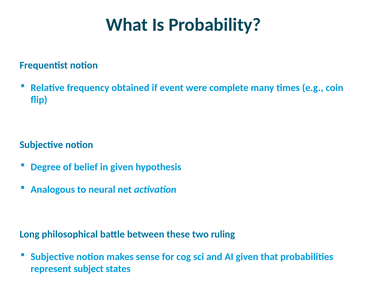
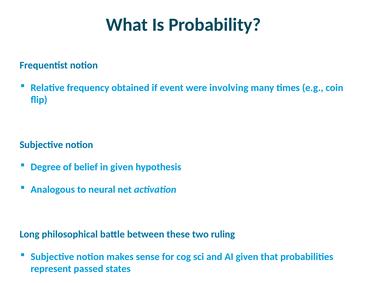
complete: complete -> involving (229, 88)
subject: subject -> passed (88, 269)
